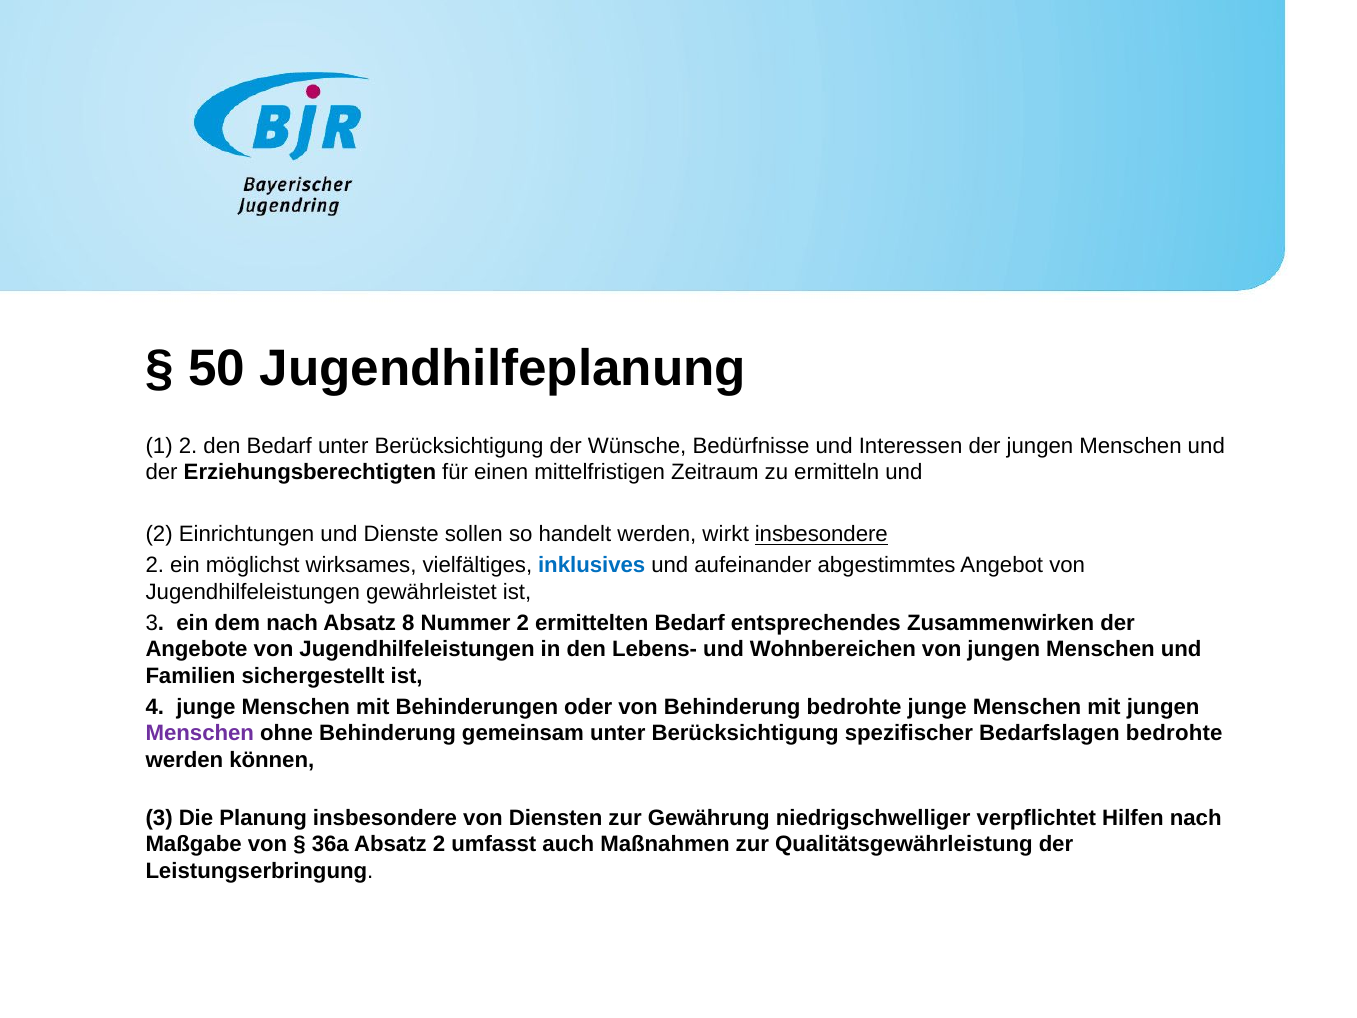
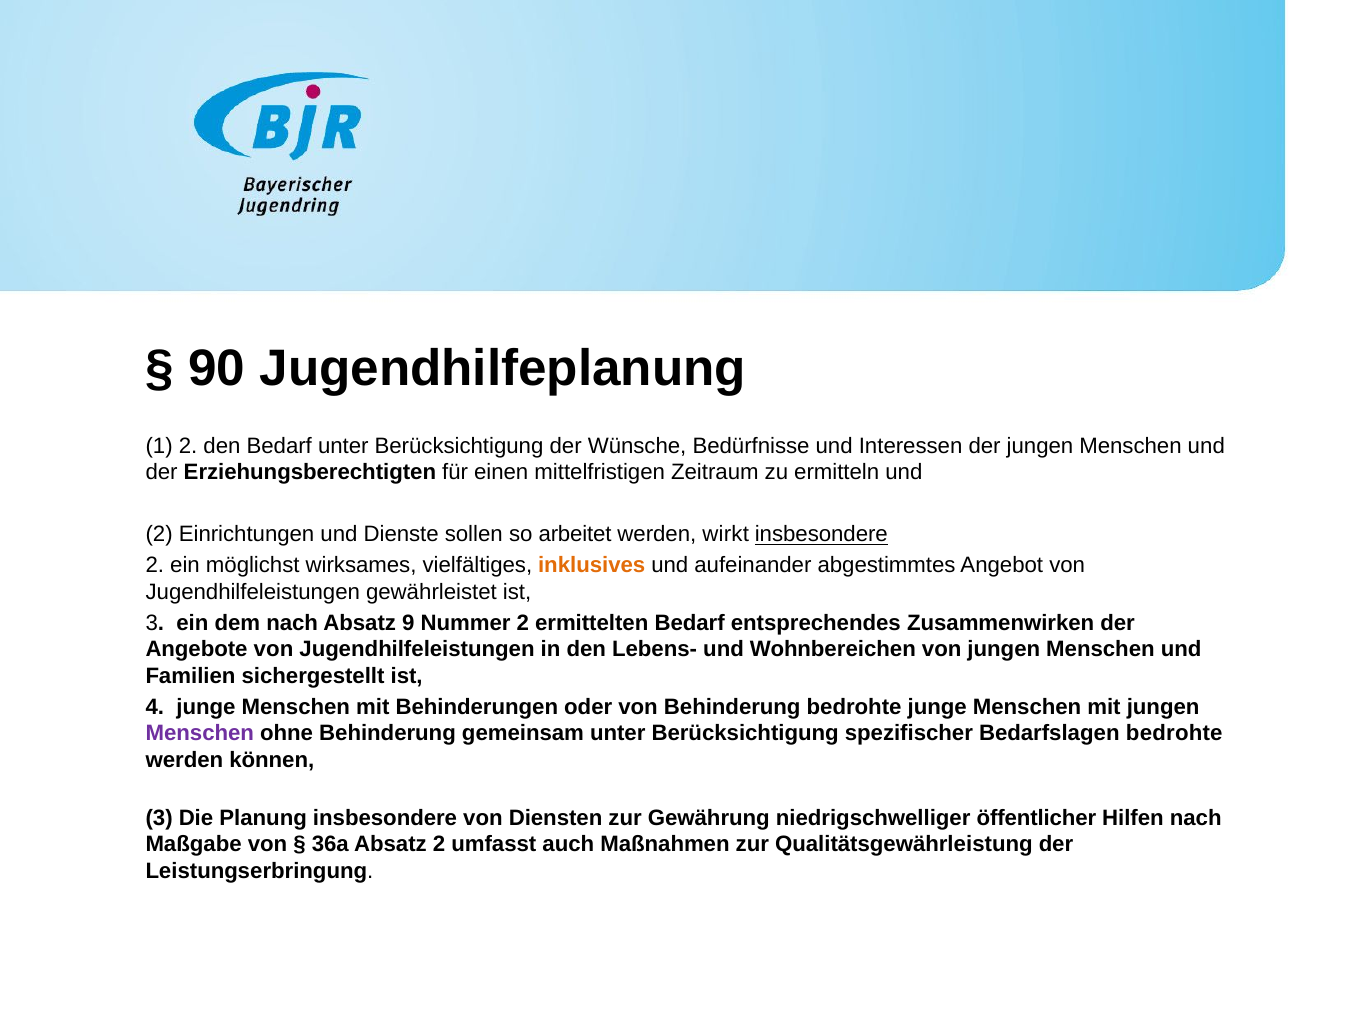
50: 50 -> 90 (217, 368)
handelt: handelt -> arbeitet (575, 534)
inklusives colour: blue -> orange (592, 565)
8: 8 -> 9 (408, 623)
verpflichtet: verpflichtet -> öffentlicher (1036, 817)
